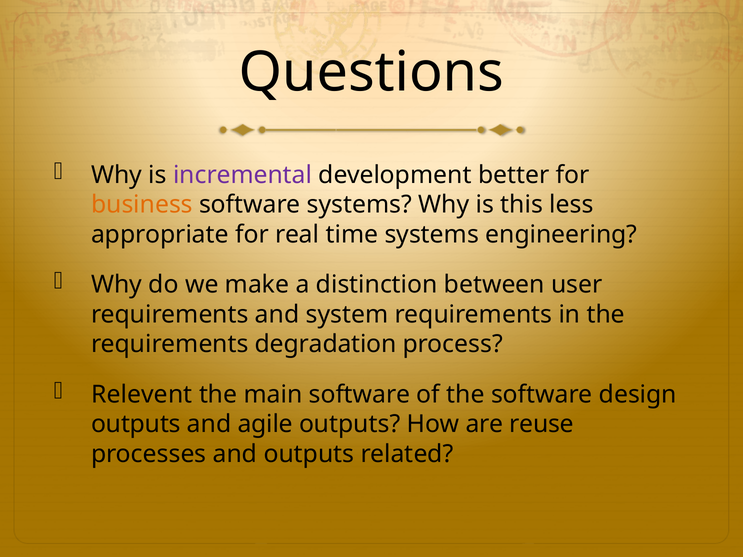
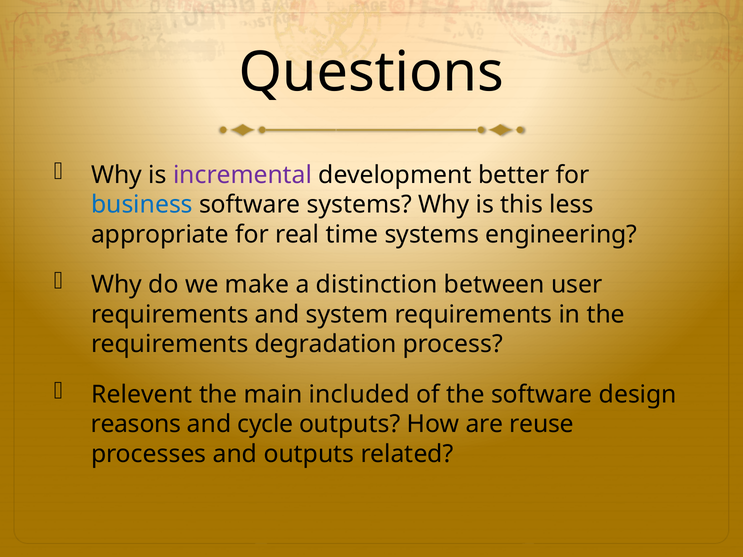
business colour: orange -> blue (142, 205)
main software: software -> included (359, 395)
outputs: outputs -> reasons (136, 424)
agile: agile -> cycle (265, 424)
